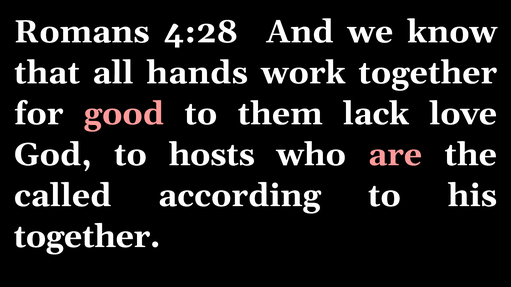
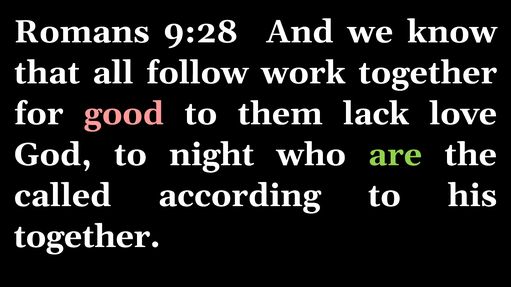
4:28: 4:28 -> 9:28 (201, 32)
hands: hands -> follow (197, 73)
hosts: hosts -> night (212, 155)
are colour: pink -> light green (395, 155)
